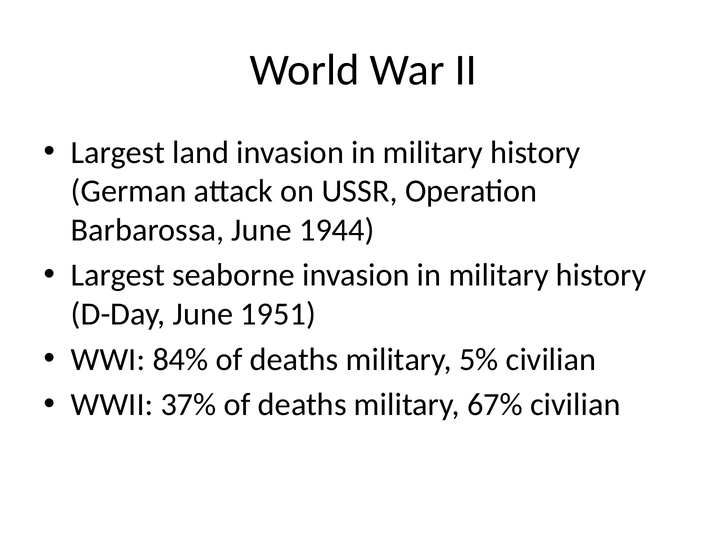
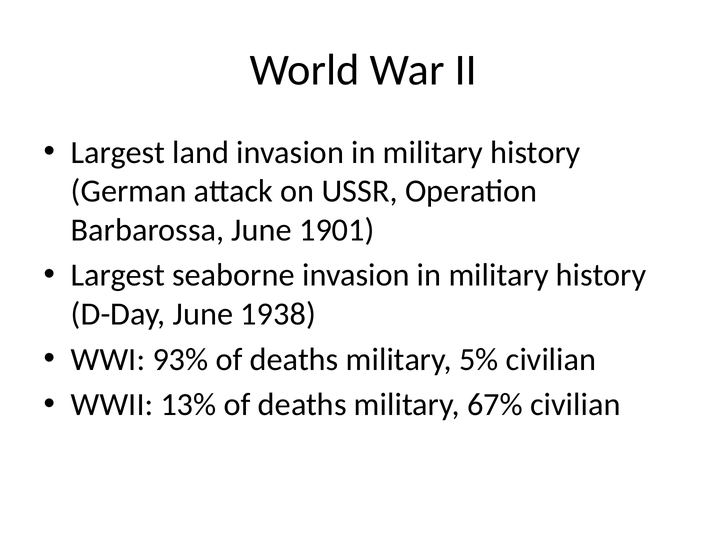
1944: 1944 -> 1901 (337, 230)
1951: 1951 -> 1938 (278, 314)
84%: 84% -> 93% (180, 360)
37%: 37% -> 13% (189, 405)
